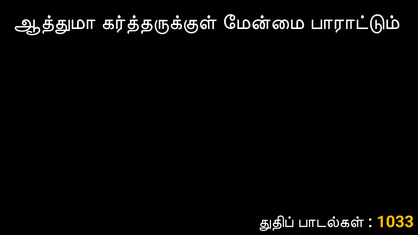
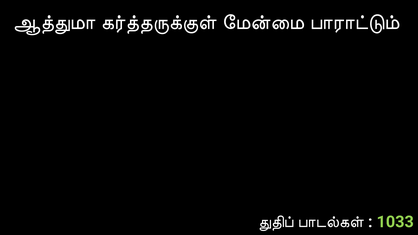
1033 colour: yellow -> light green (395, 222)
